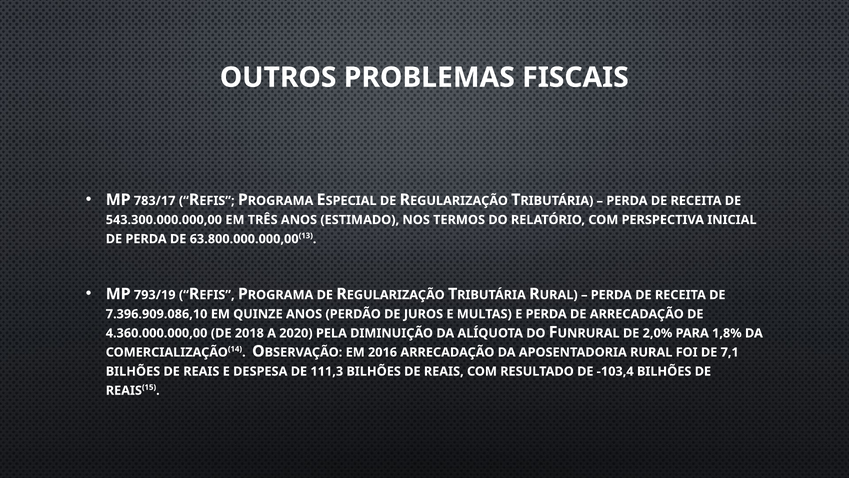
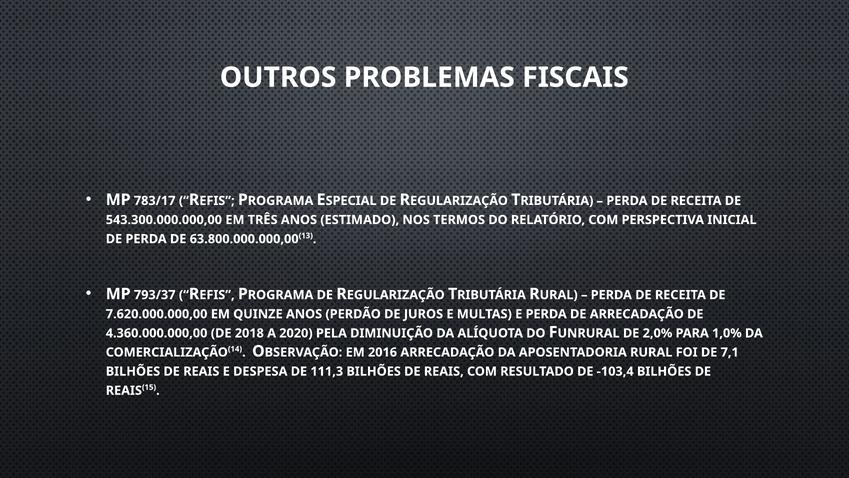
793/19: 793/19 -> 793/37 (155, 295)
7.396.909.086,10: 7.396.909.086,10 -> 7.620.000.000,00 (157, 314)
1,8%: 1,8% -> 1,0% (727, 333)
